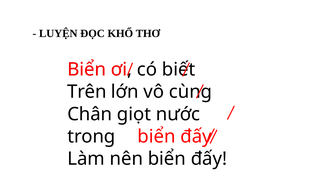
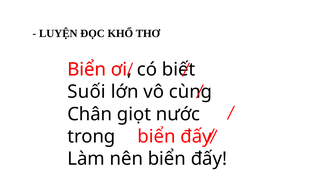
Trên: Trên -> Suối (87, 92)
